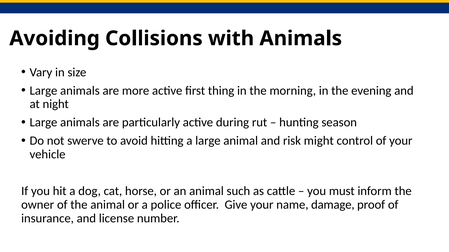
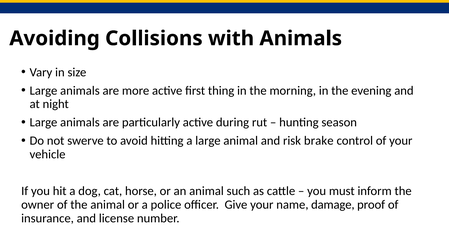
might: might -> brake (319, 141)
